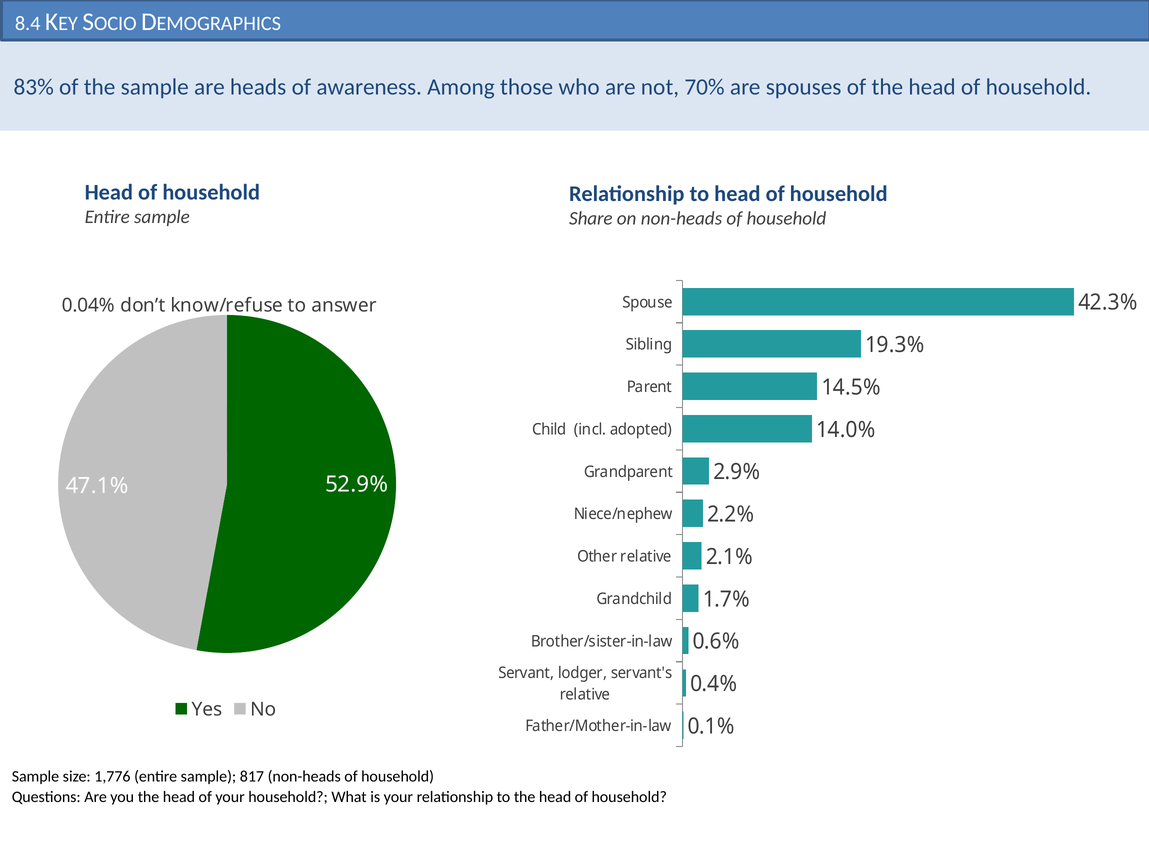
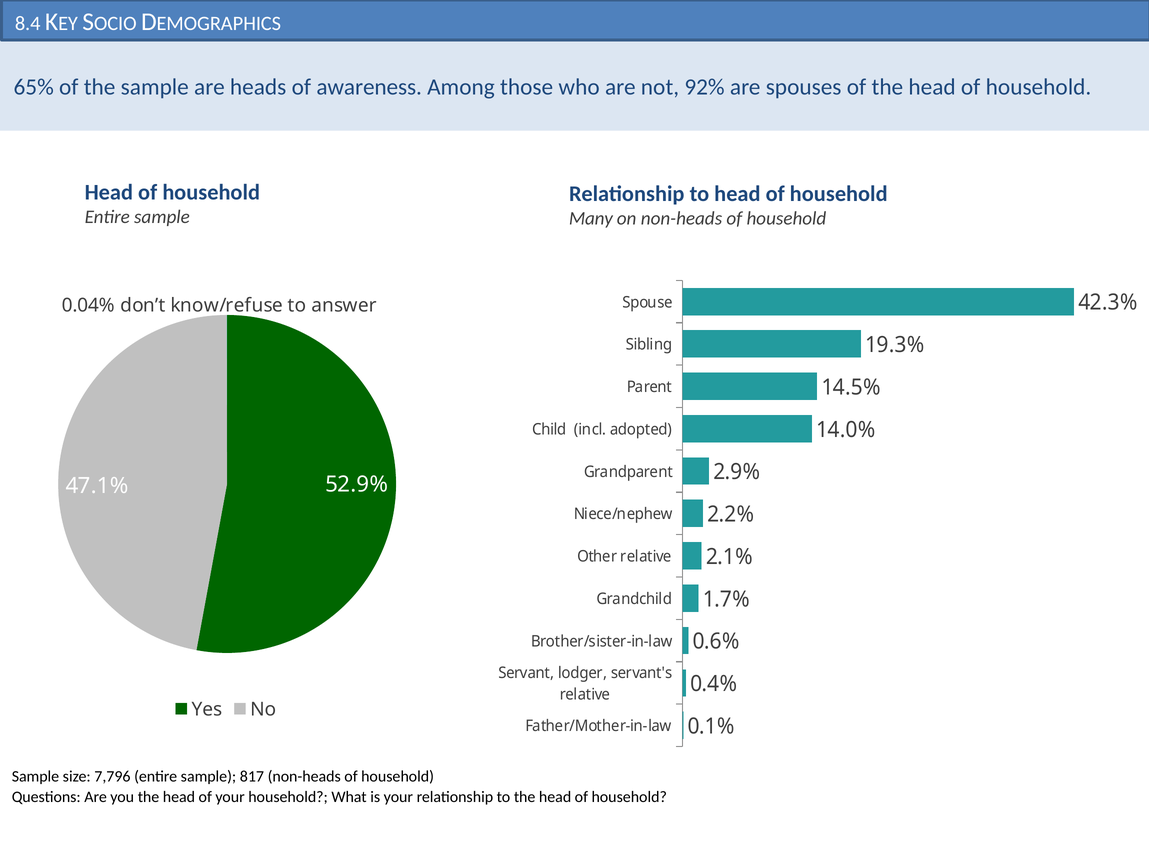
83%: 83% -> 65% (34, 87)
70%: 70% -> 92% (705, 87)
Share: Share -> Many (591, 218)
1,776: 1,776 -> 7,796 (112, 776)
